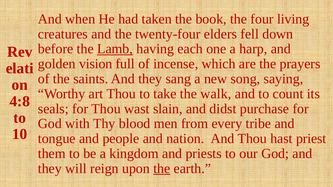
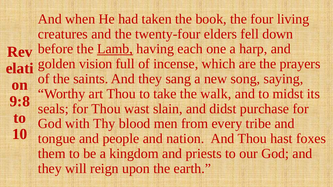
count: count -> midst (288, 94)
4:8: 4:8 -> 9:8 (20, 101)
priest: priest -> foxes (311, 139)
the underline: present -> none (162, 169)
